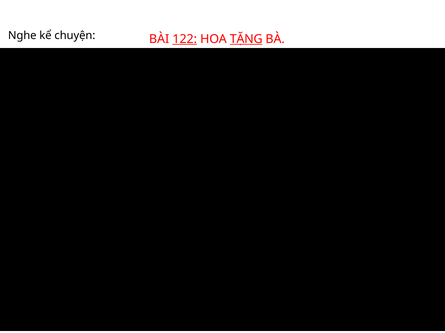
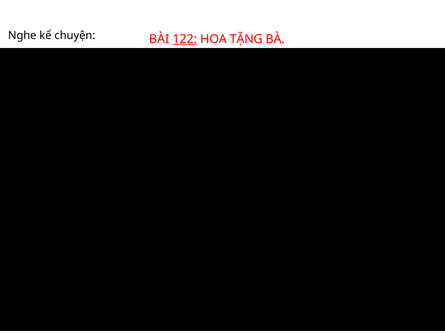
TẶNG underline: present -> none (246, 39)
